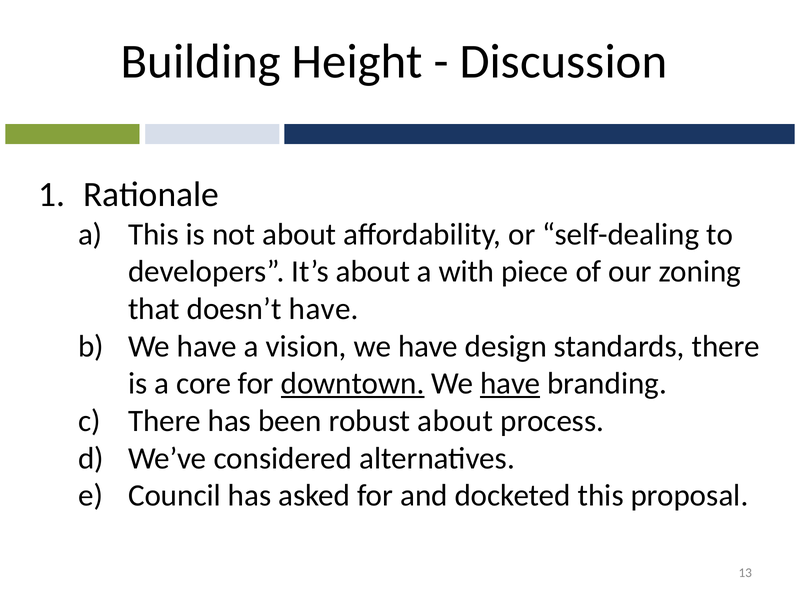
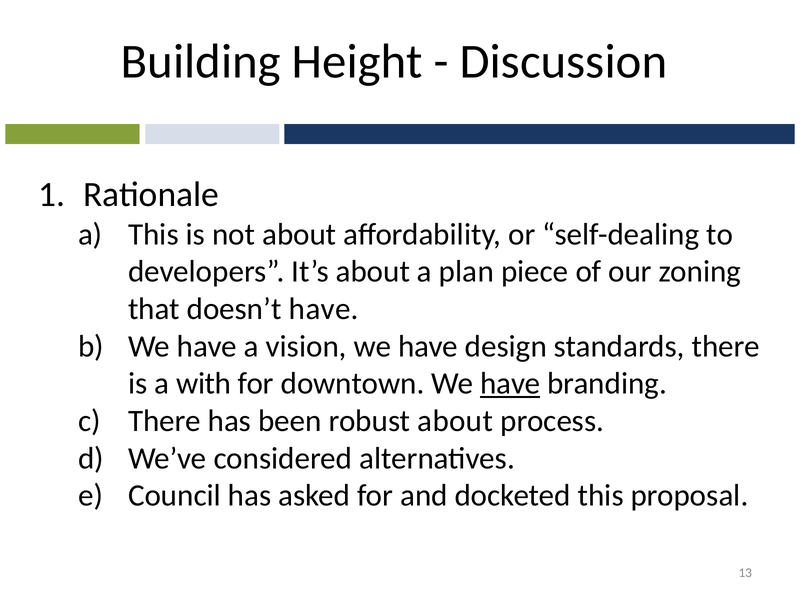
with: with -> plan (466, 272)
core: core -> with (204, 384)
downtown underline: present -> none (353, 384)
